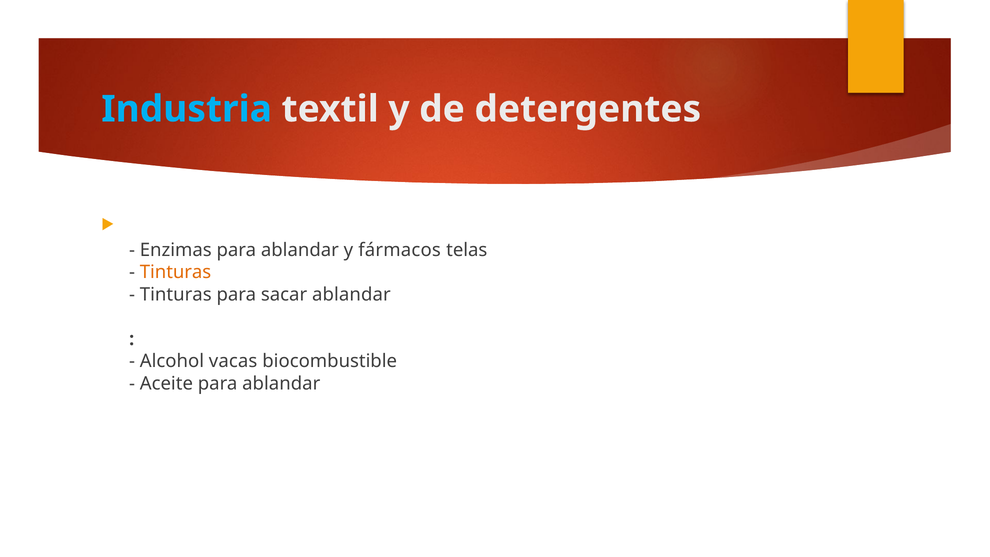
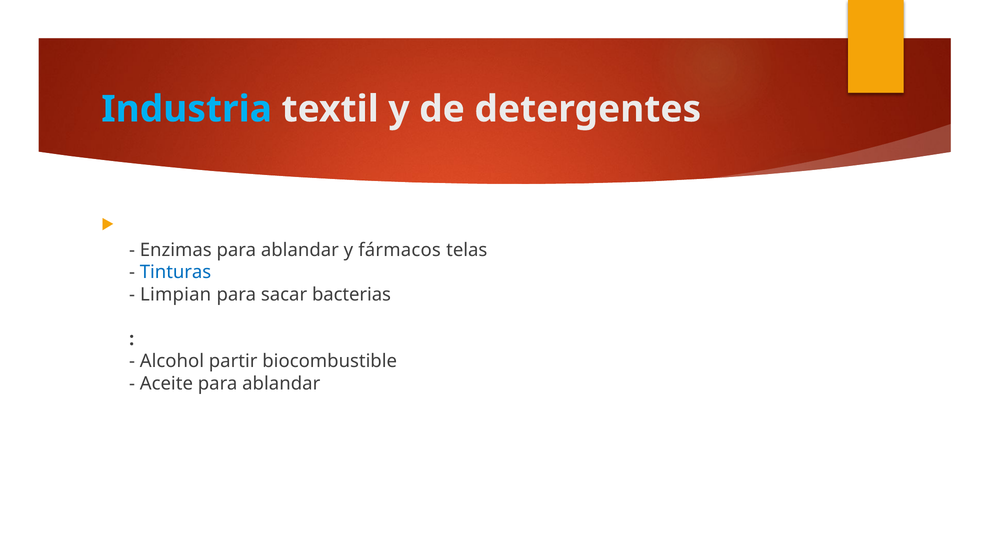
Tinturas colour: orange -> blue (176, 272)
Tinturas: Tinturas -> Limpian (176, 294)
sacar ablandar: ablandar -> bacterias (351, 294)
vacas: vacas -> partir (233, 361)
